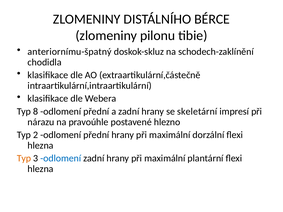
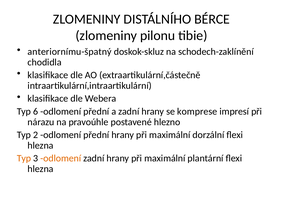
8: 8 -> 6 (36, 112)
skeletární: skeletární -> komprese (197, 112)
odlomení colour: blue -> orange (61, 158)
